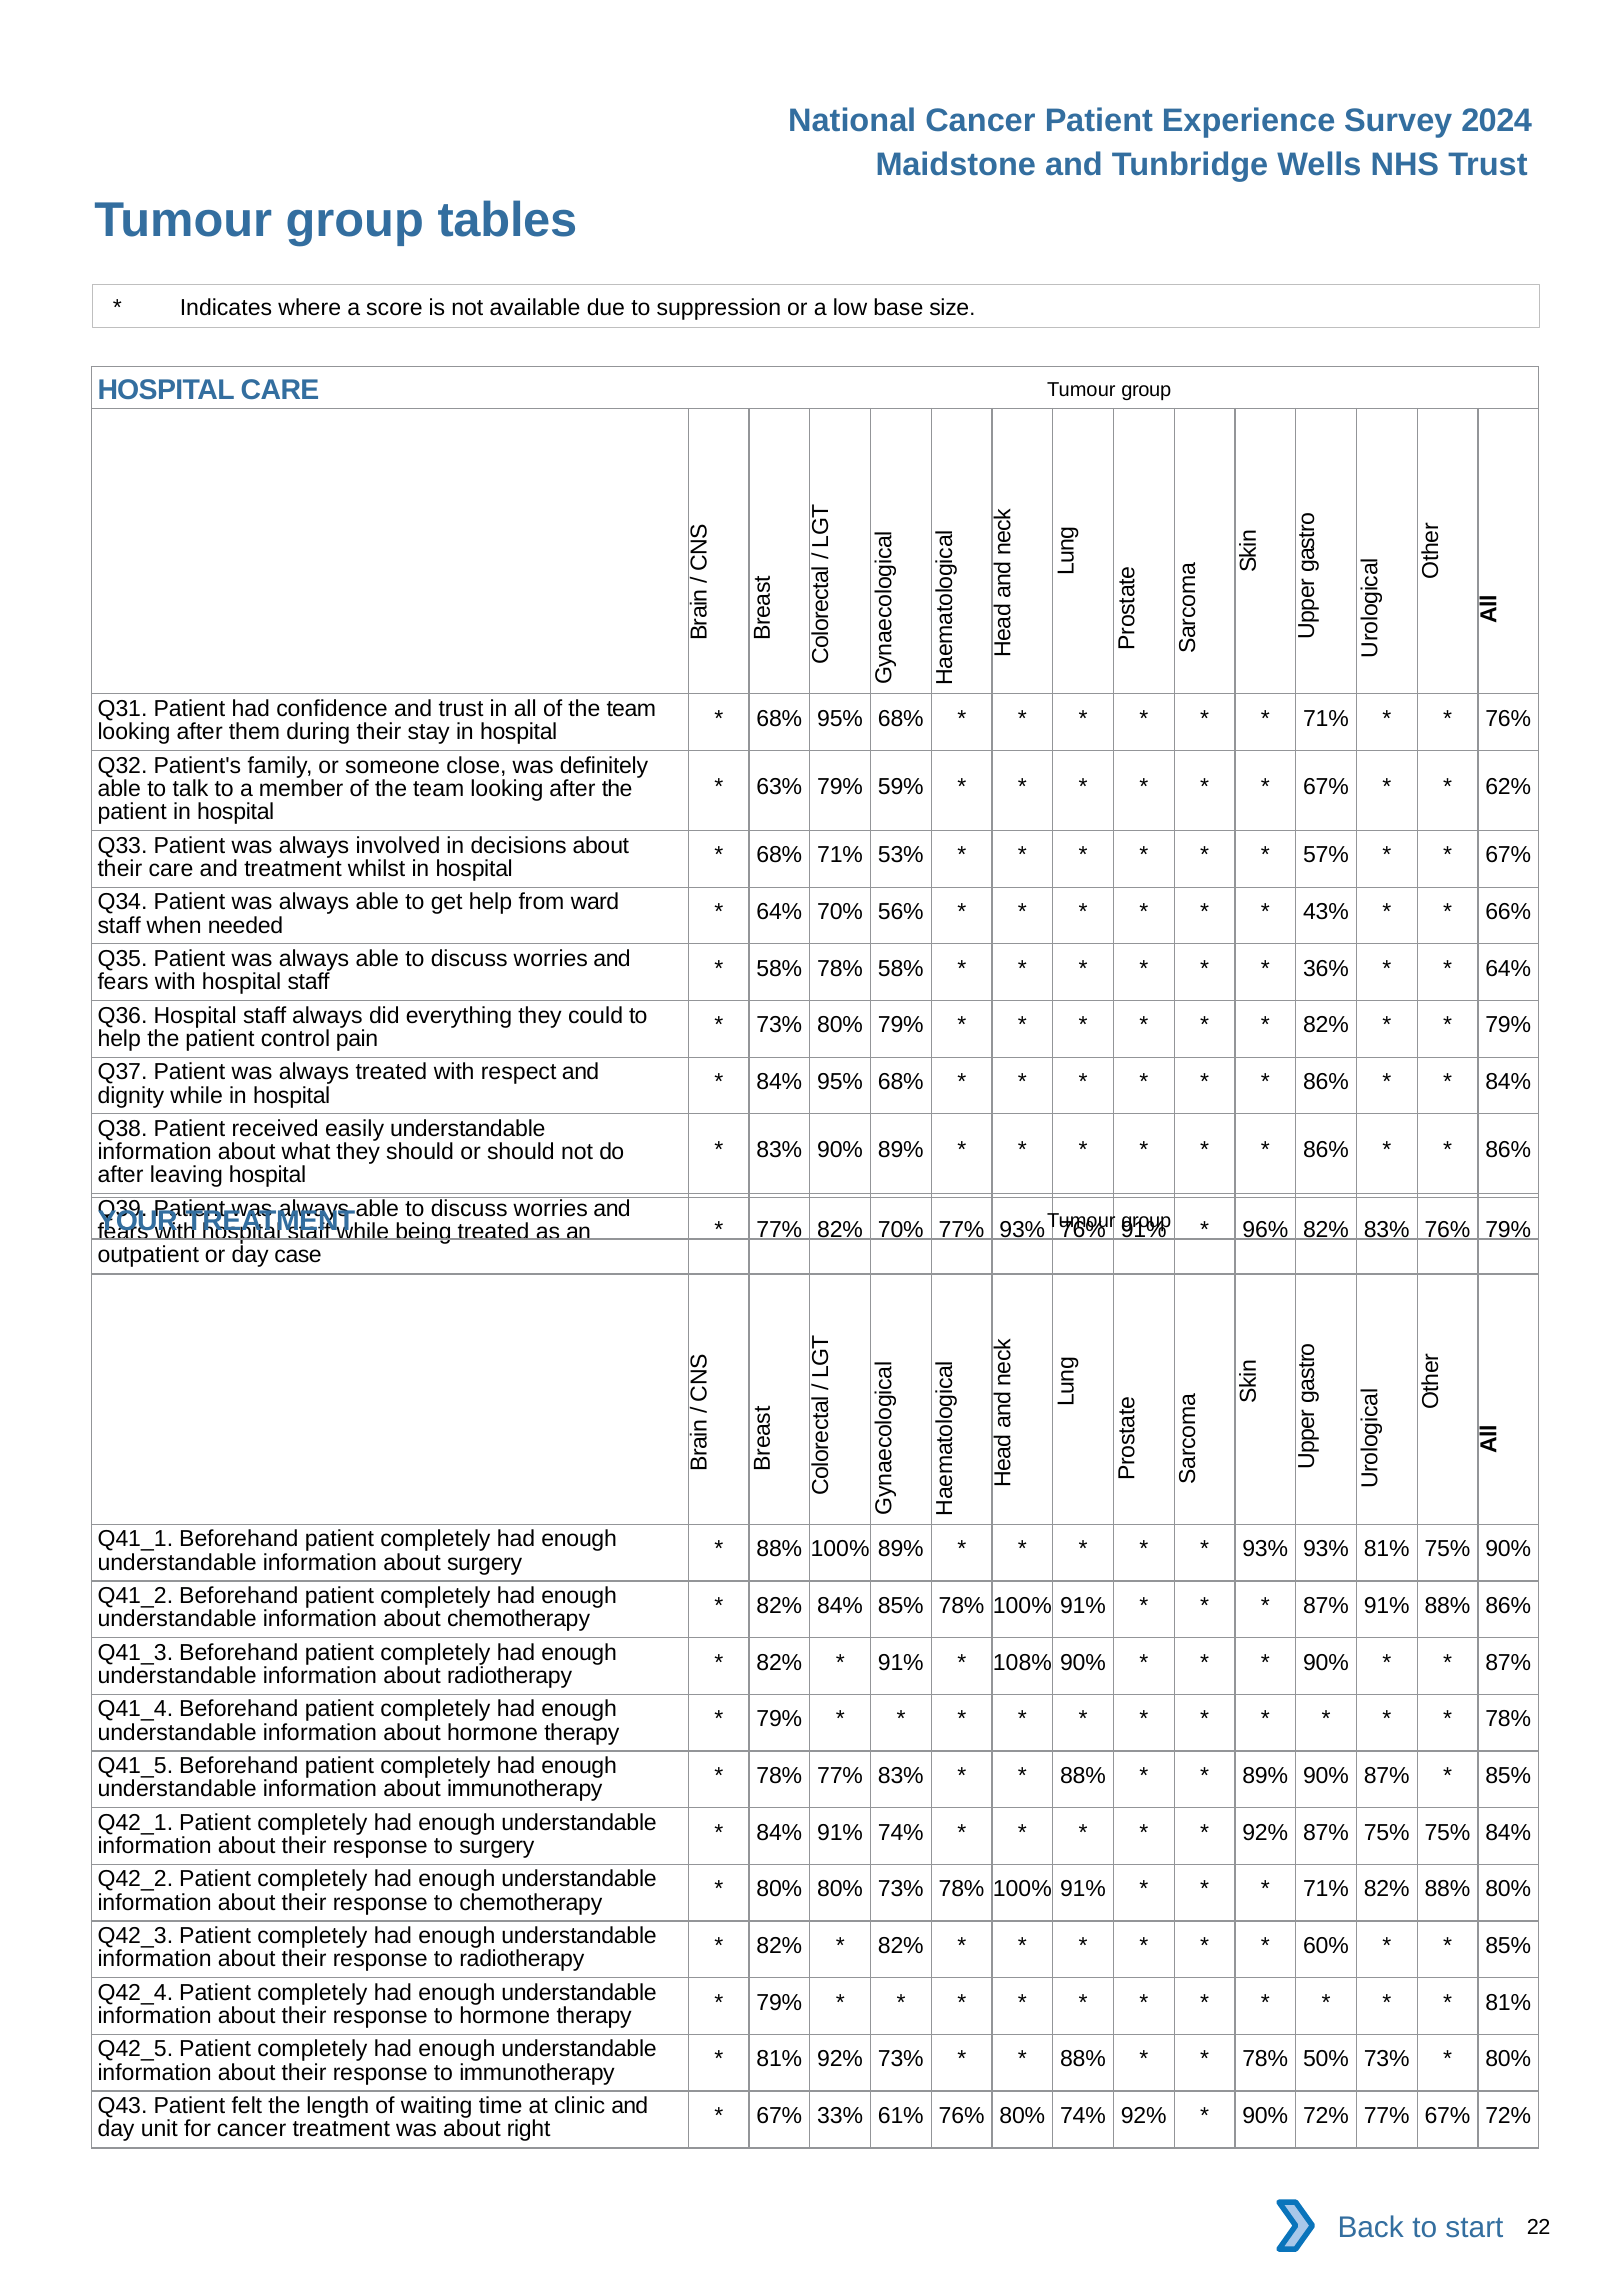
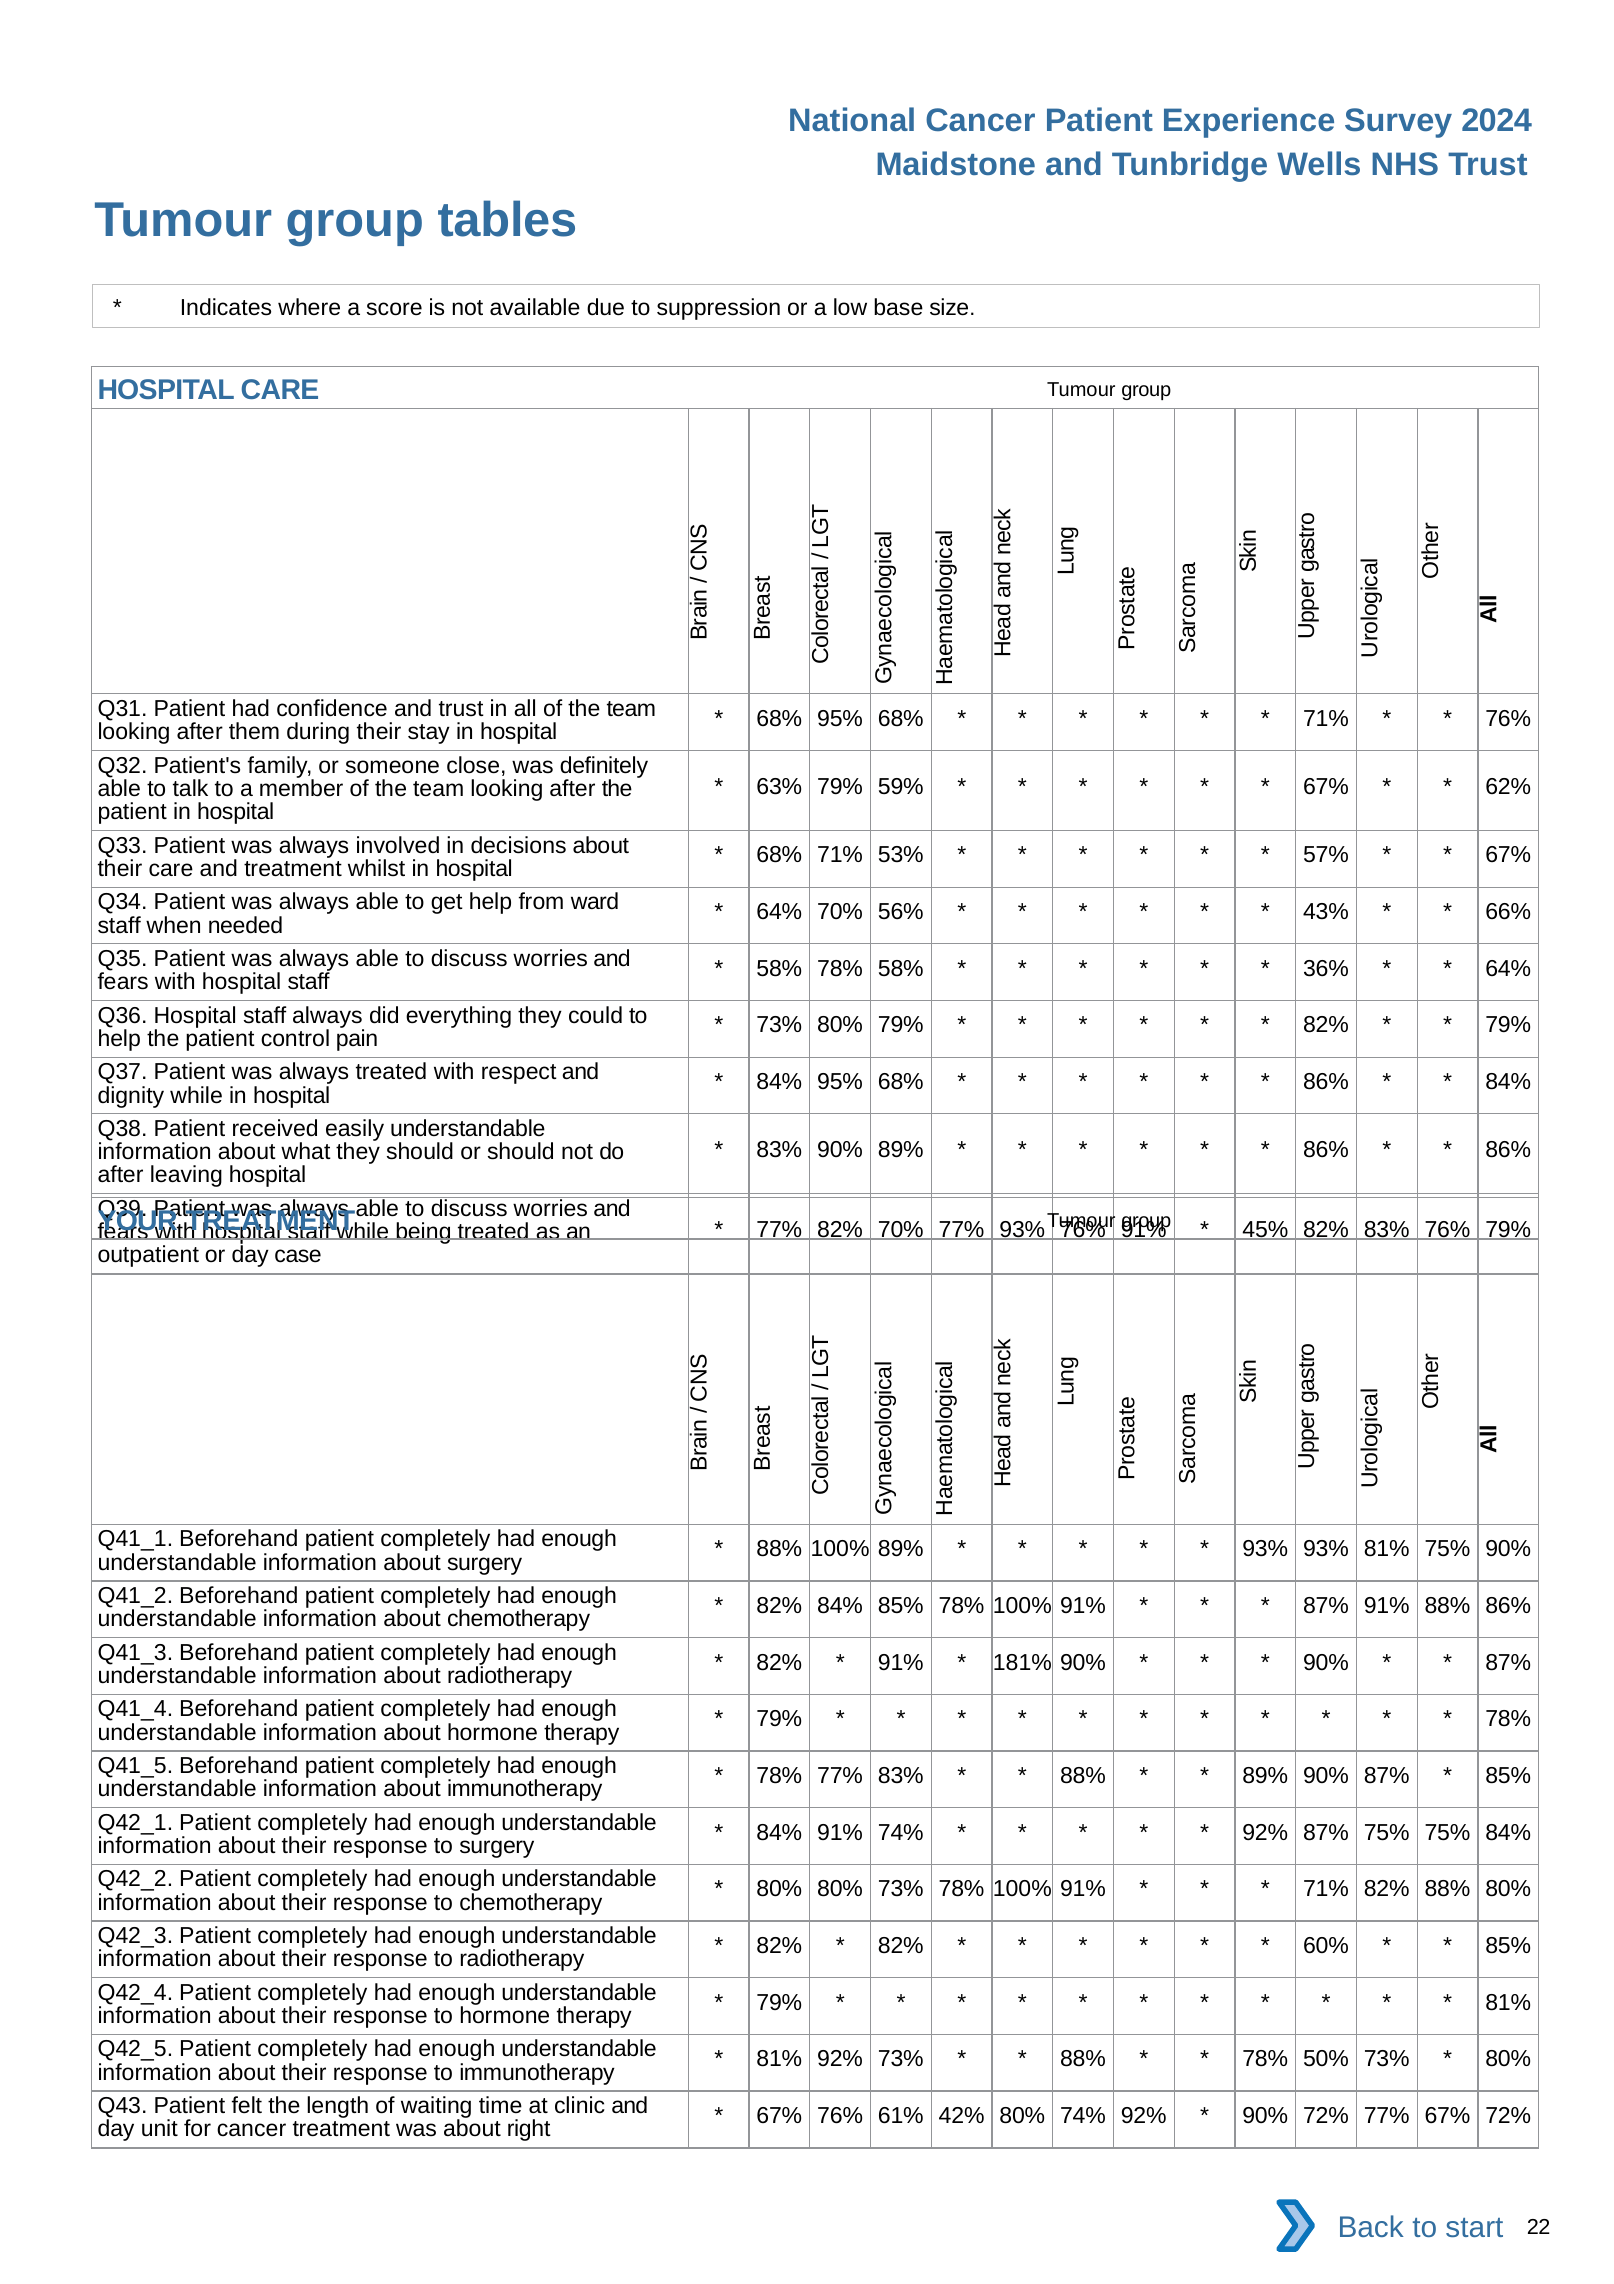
96%: 96% -> 45% (1265, 1230)
108%: 108% -> 181% (1022, 1662)
67% 33%: 33% -> 76% (840, 2116)
61% 76%: 76% -> 42% (962, 2116)
